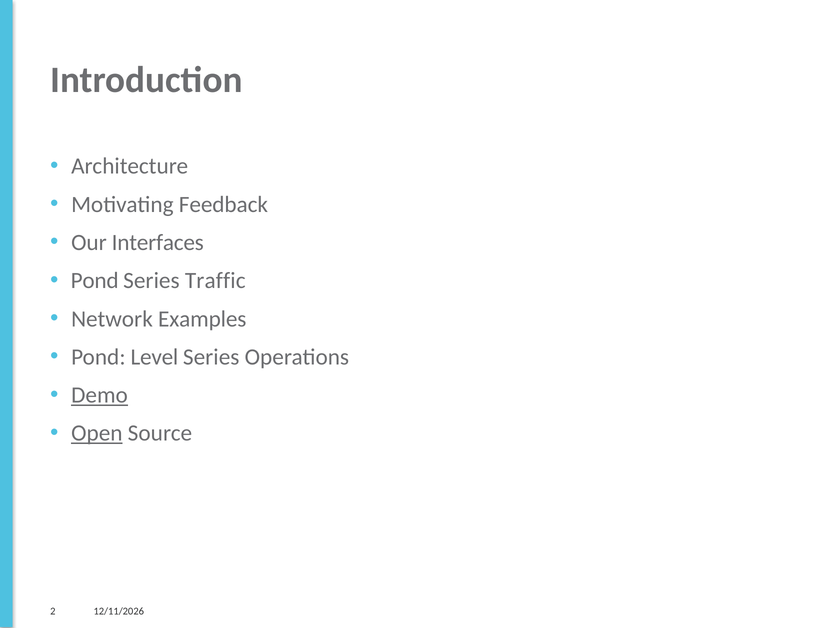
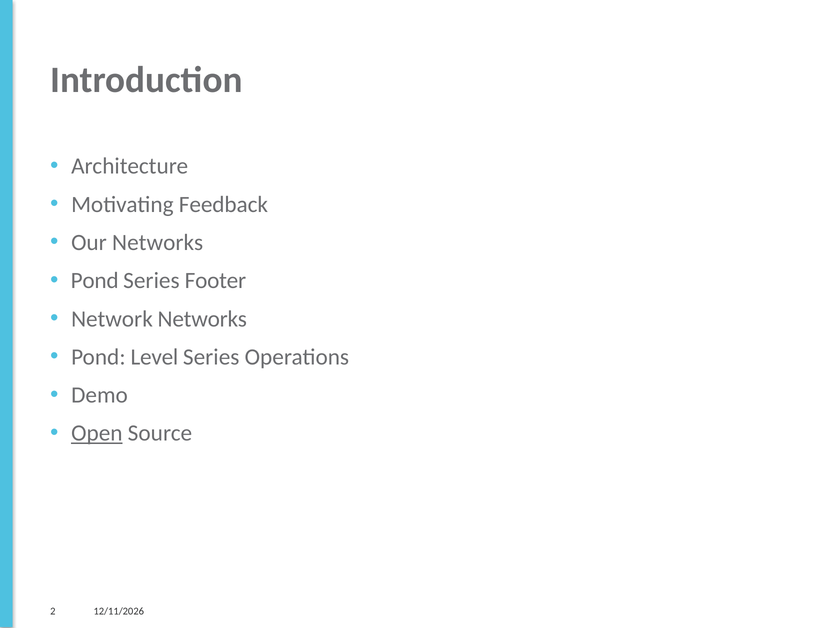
Our Interfaces: Interfaces -> Networks (158, 242)
Traffic: Traffic -> Footer (215, 281)
Network Examples: Examples -> Networks (202, 319)
Demo underline: present -> none (100, 395)
